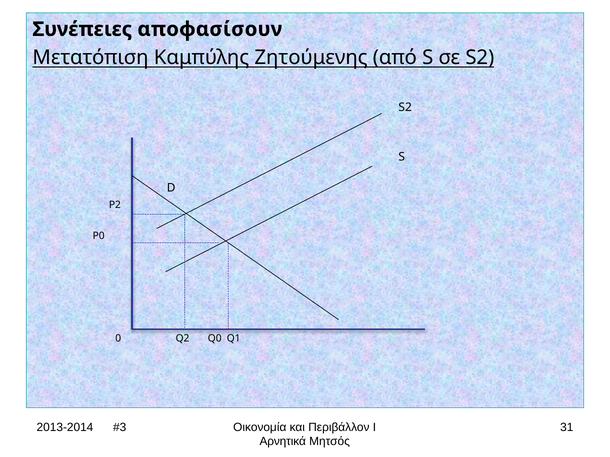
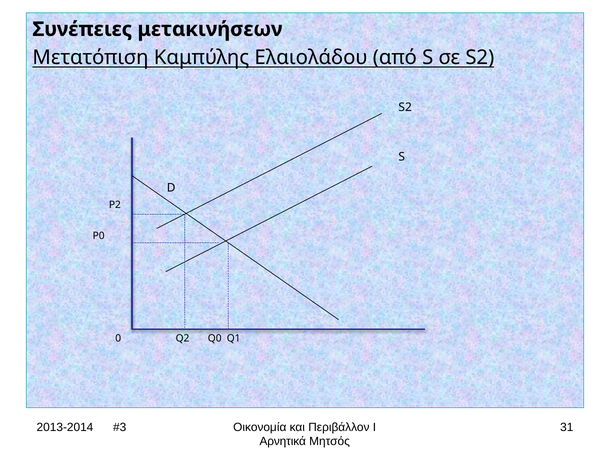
αποφασίσουν: αποφασίσουν -> μετακινήσεων (210, 29)
Ζητούμενης: Ζητούμενης -> Ελαιολάδου (311, 58)
